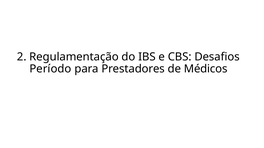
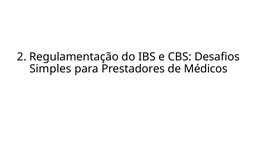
Período: Período -> Simples (50, 69)
